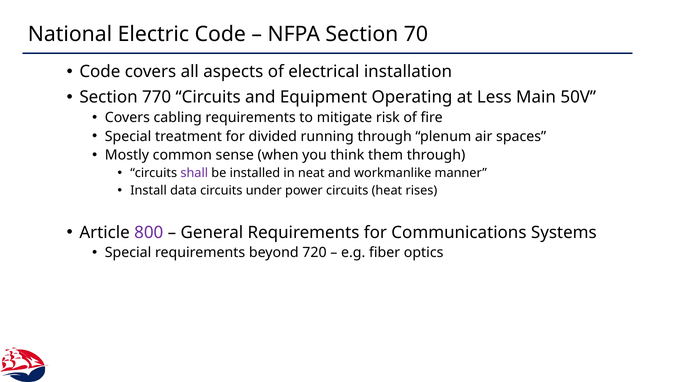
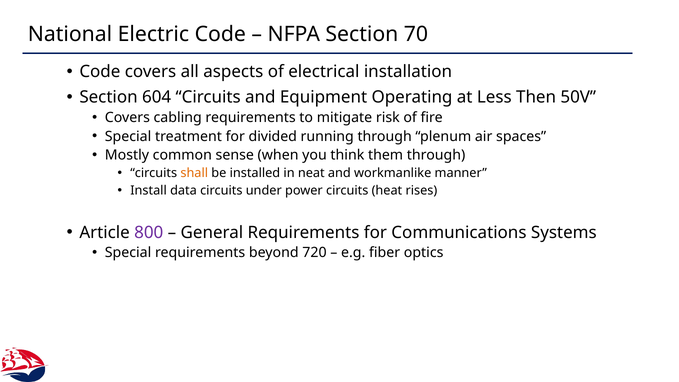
770: 770 -> 604 (157, 97)
Main: Main -> Then (536, 97)
shall colour: purple -> orange (194, 173)
